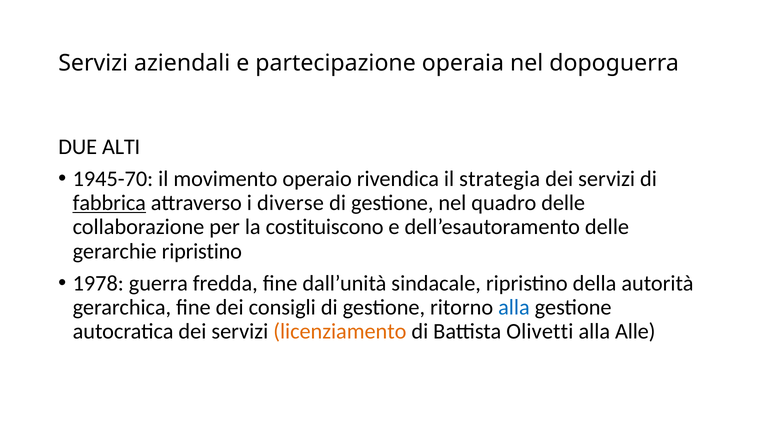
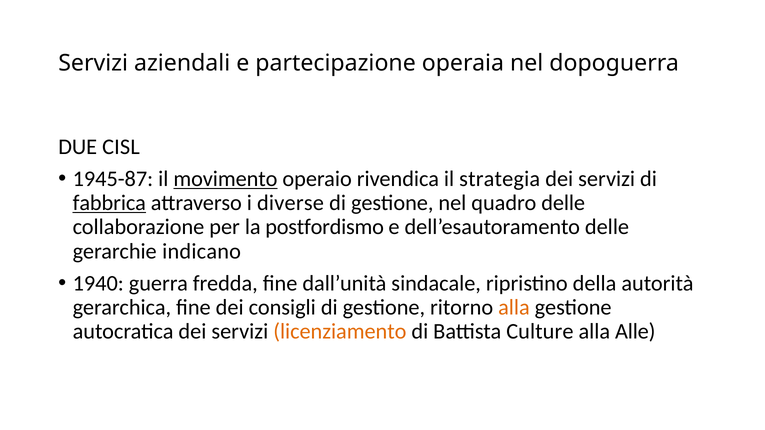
ALTI: ALTI -> CISL (121, 147)
1945-70: 1945-70 -> 1945-87 (113, 179)
movimento underline: none -> present (225, 179)
costituiscono: costituiscono -> postfordismo (325, 227)
gerarchie ripristino: ripristino -> indicano (202, 251)
1978: 1978 -> 1940 (98, 283)
alla colour: blue -> orange (514, 308)
Olivetti: Olivetti -> Culture (540, 332)
